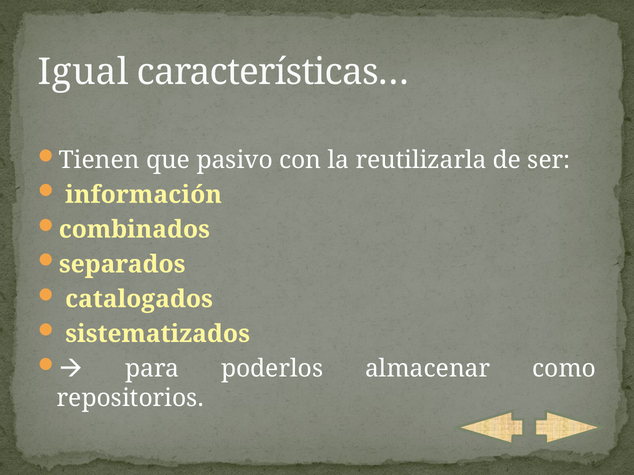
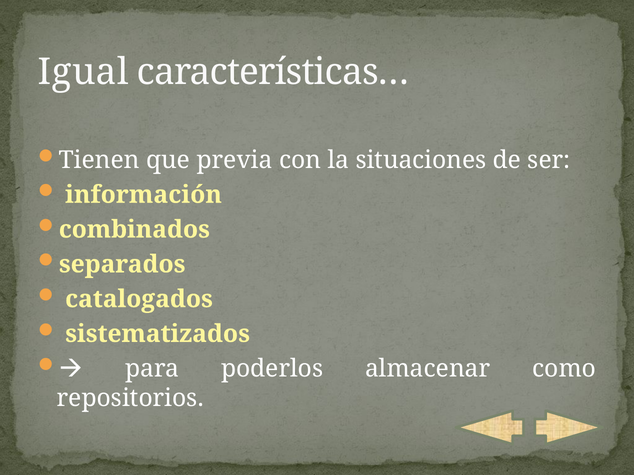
pasivo: pasivo -> previa (235, 160)
reutilizarla: reutilizarla -> situaciones (421, 160)
